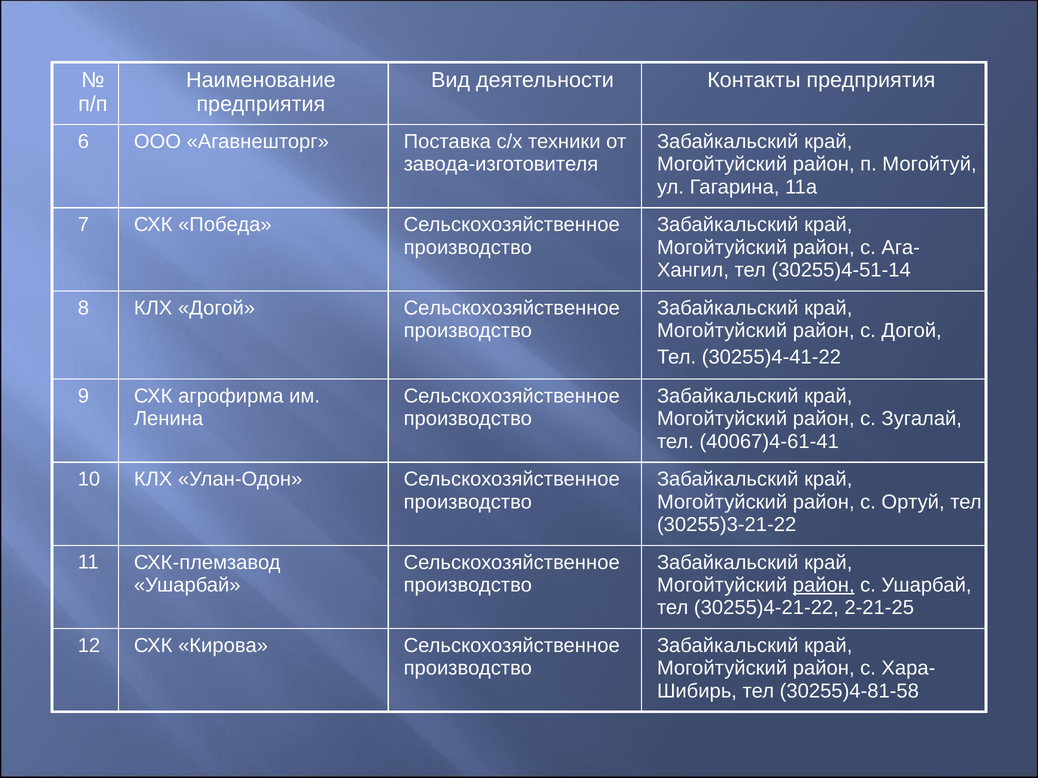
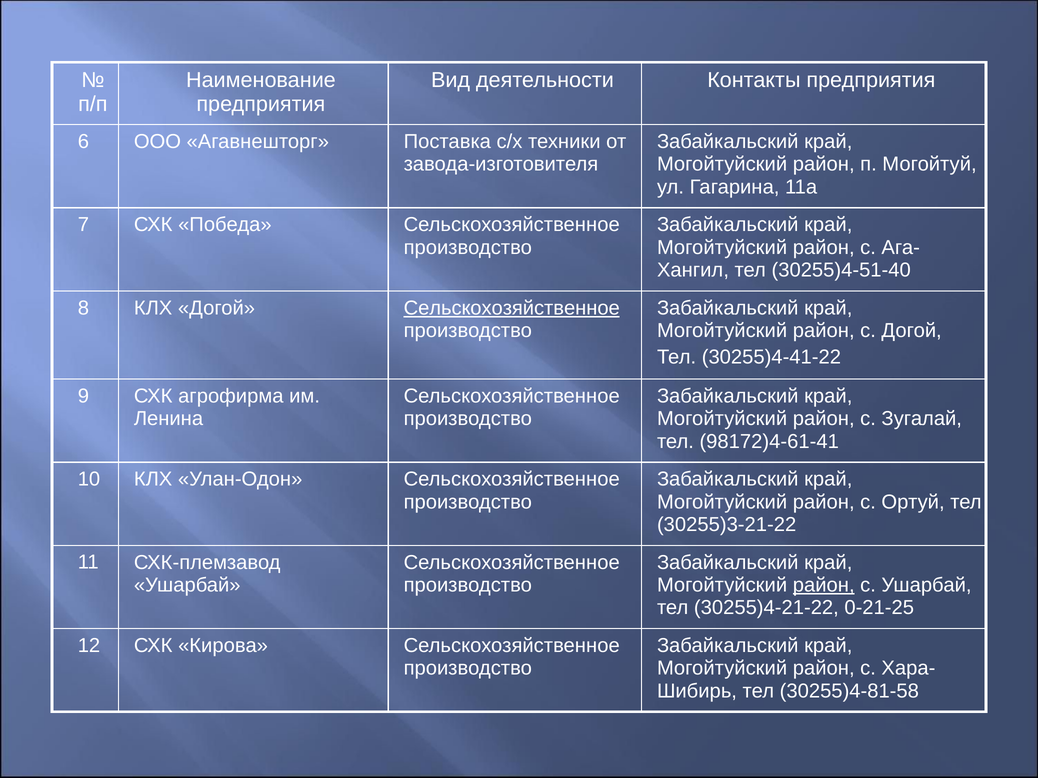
30255)4-51-14: 30255)4-51-14 -> 30255)4-51-40 (841, 270)
Сельскохозяйственное underline: none -> present (512, 308)
40067)4-61-41: 40067)4-61-41 -> 98172)4-61-41 (769, 442)
2-21-25: 2-21-25 -> 0-21-25 (879, 608)
